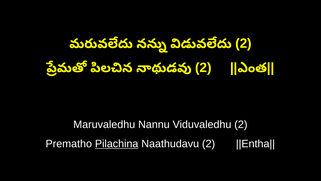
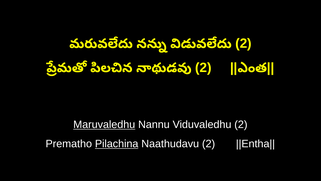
Maruvaledhu underline: none -> present (104, 124)
